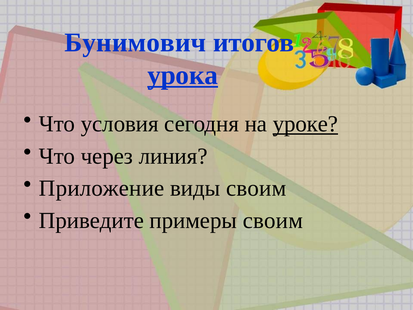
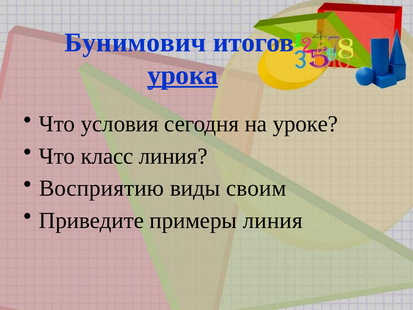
уроке underline: present -> none (305, 124)
через: через -> класс (107, 156)
Приложение: Приложение -> Восприятию (102, 188)
примеры своим: своим -> линия (273, 220)
